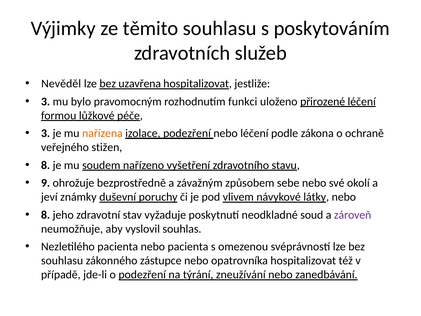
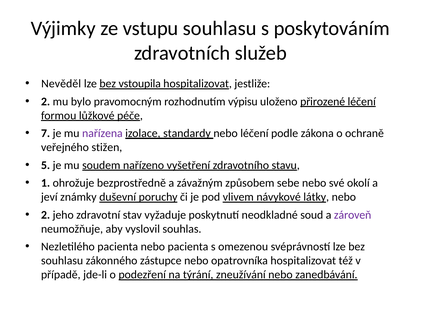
těmito: těmito -> vstupu (151, 28)
uzavřena: uzavřena -> vstoupila (140, 84)
3: 3 -> 2 (46, 101)
funkci: funkci -> výpisu (243, 101)
3: 3 -> 7 (46, 133)
nařízena colour: orange -> purple (102, 133)
izolace podezření: podezření -> standardy (187, 133)
8: 8 -> 5 (46, 165)
9: 9 -> 1 (46, 183)
8: 8 -> 2 (46, 215)
